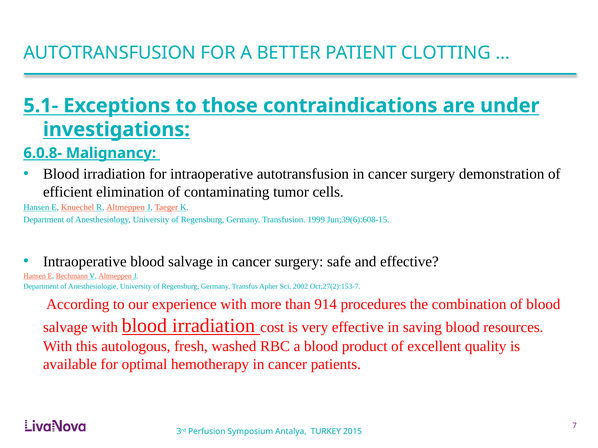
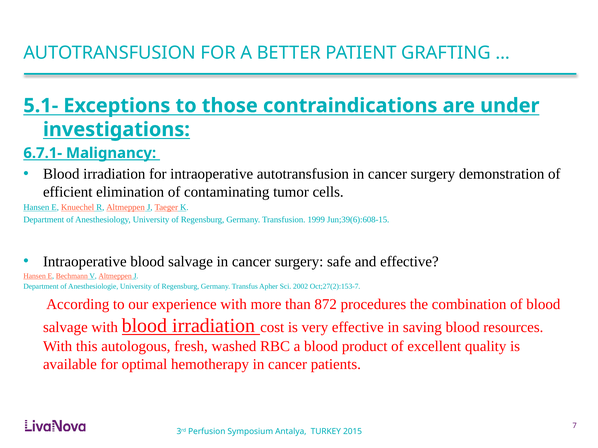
CLOTTING: CLOTTING -> GRAFTING (446, 53)
6.0.8-: 6.0.8- -> 6.7.1- (43, 153)
914: 914 -> 872 (326, 305)
